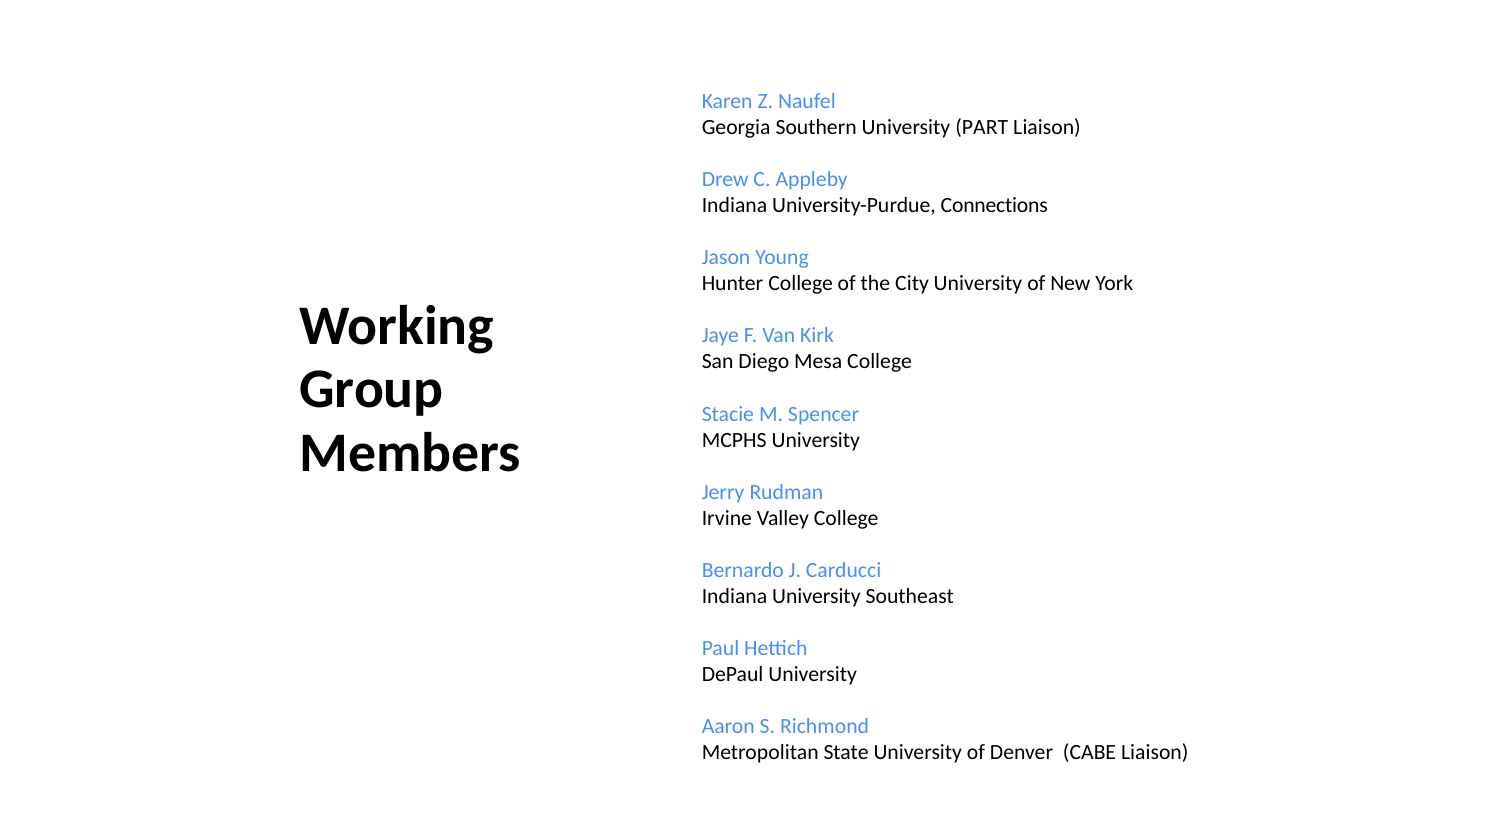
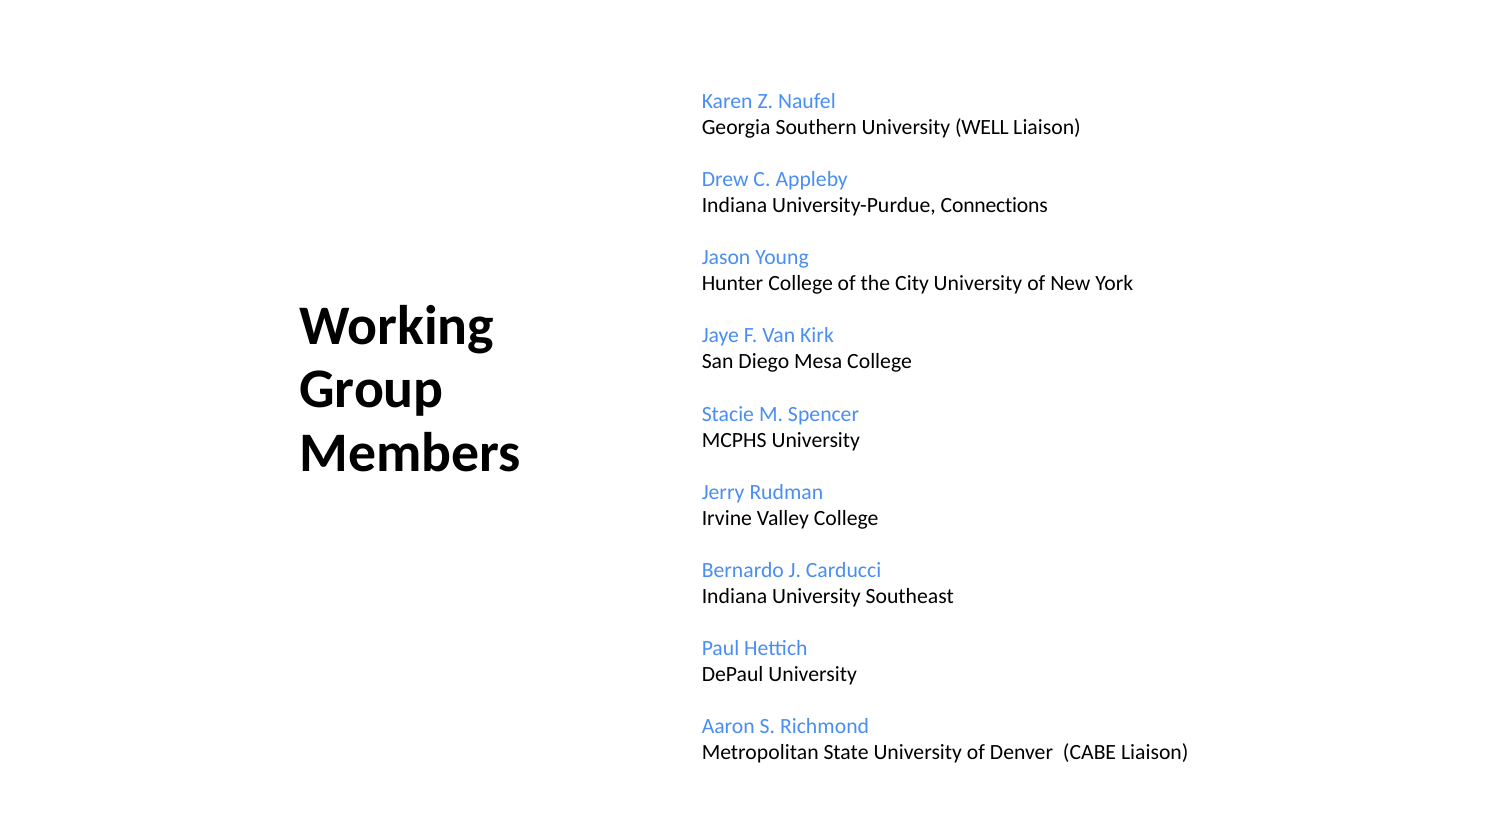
PART: PART -> WELL (982, 127)
